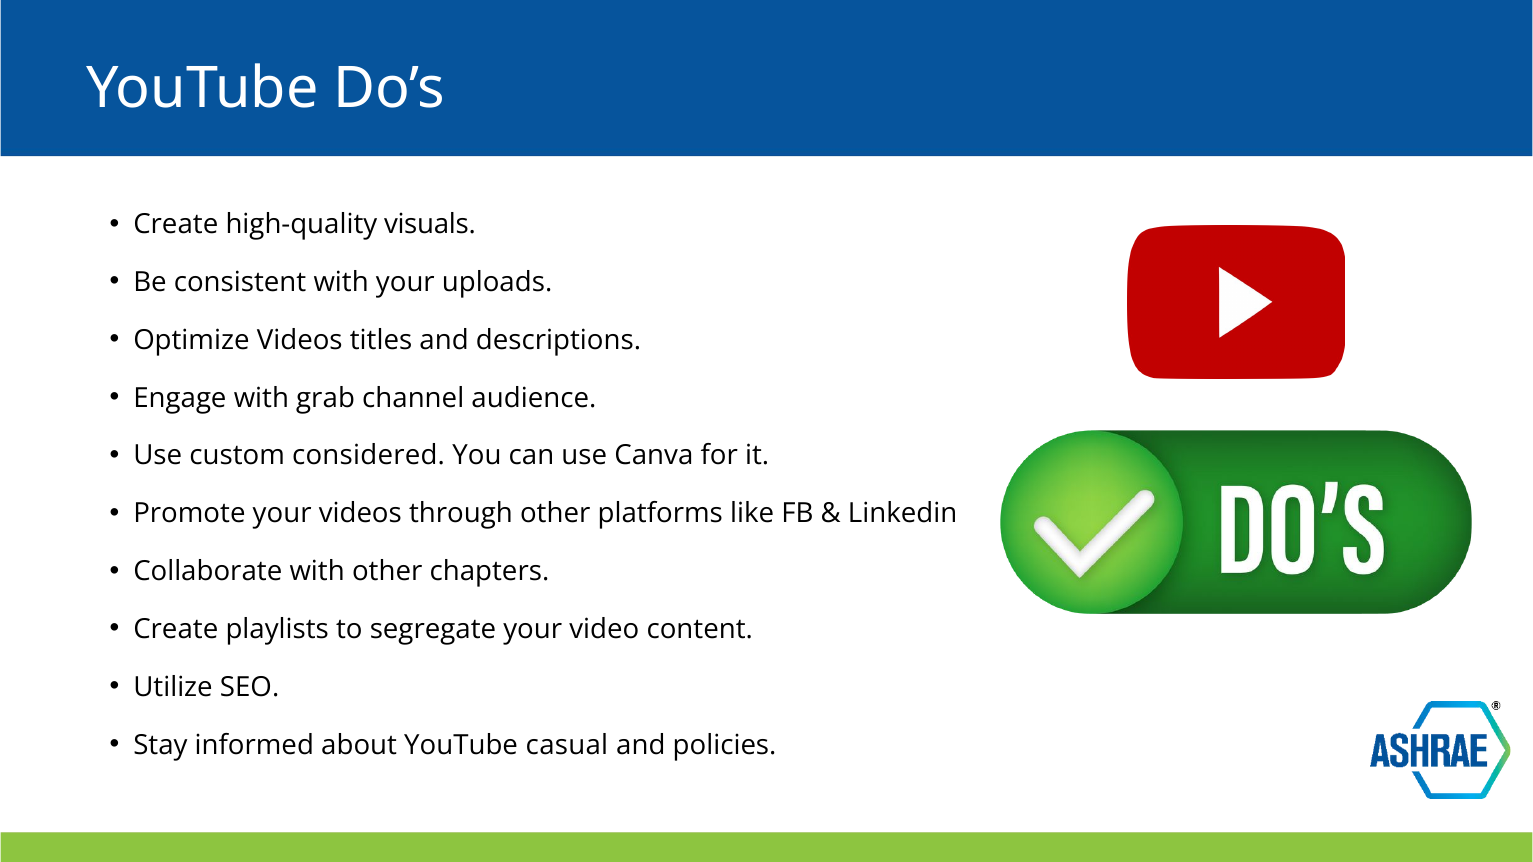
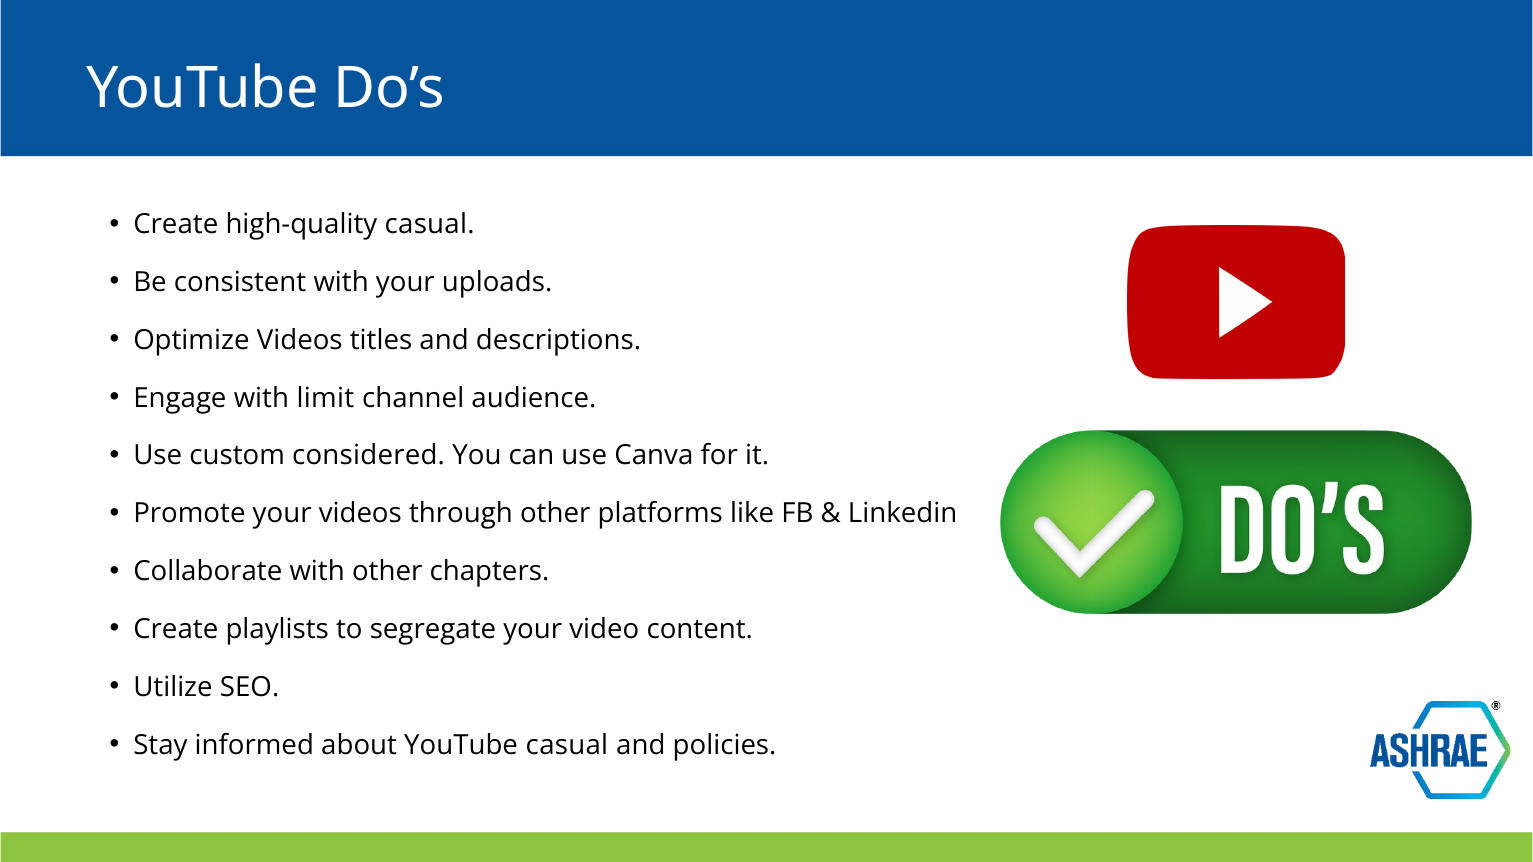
high-quality visuals: visuals -> casual (430, 225)
grab: grab -> limit (325, 398)
